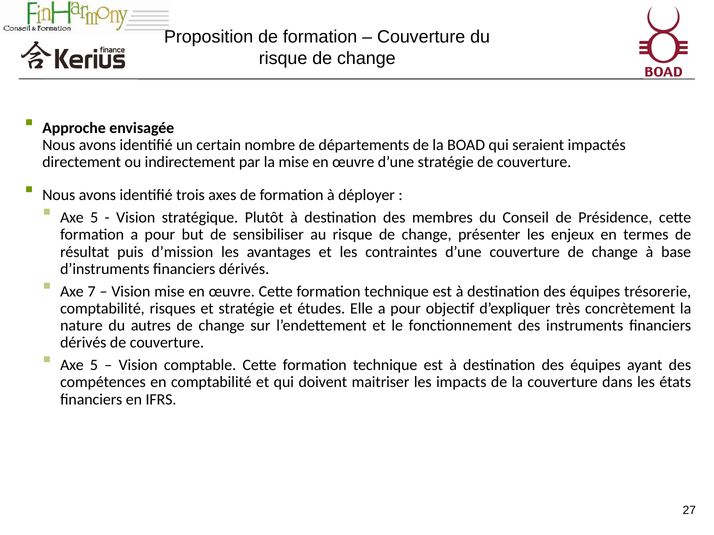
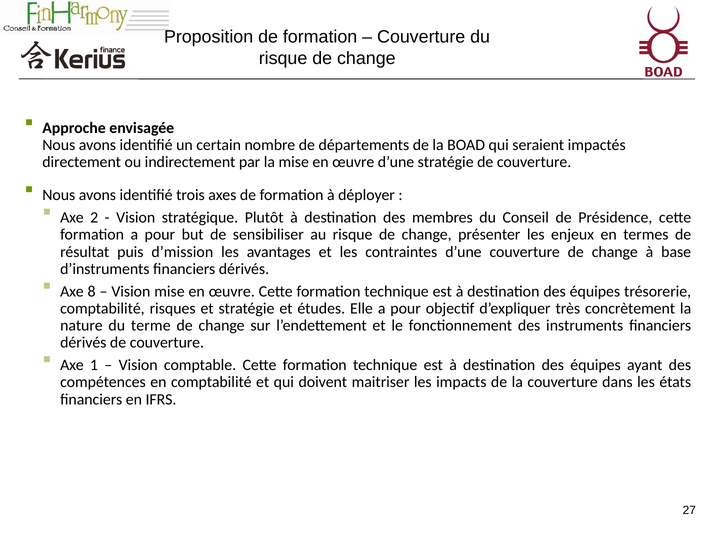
5: 5 -> 2 (94, 218)
7: 7 -> 8 (92, 292)
autres: autres -> terme (151, 326)
5: 5 -> 1 (94, 365)
